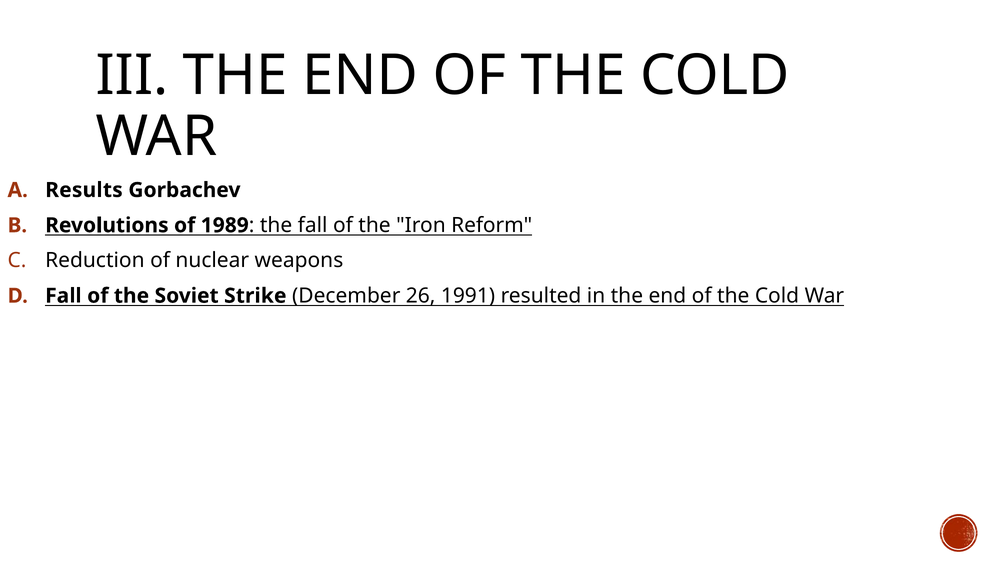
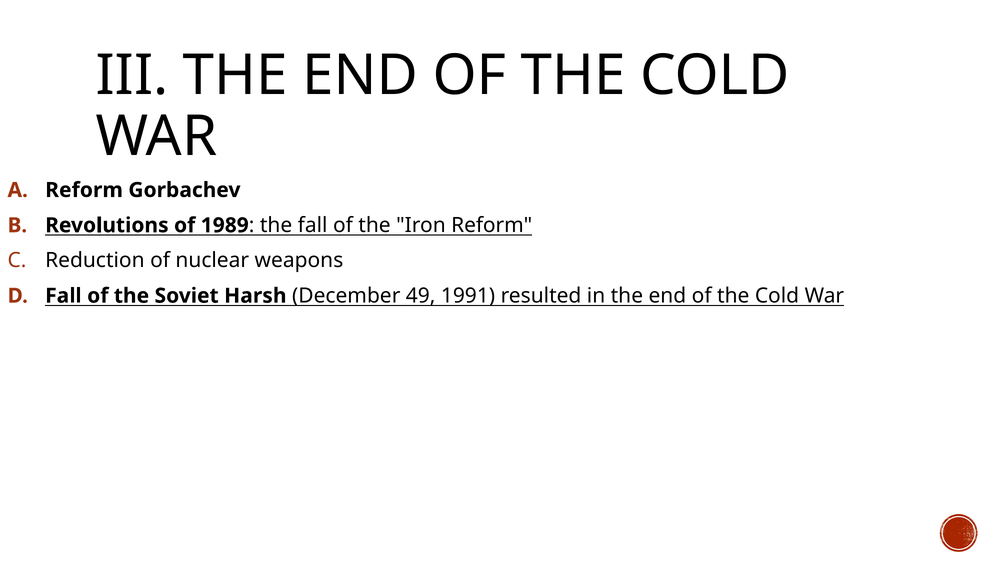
Results: Results -> Reform (84, 190)
Strike: Strike -> Harsh (255, 295)
26: 26 -> 49 (421, 295)
